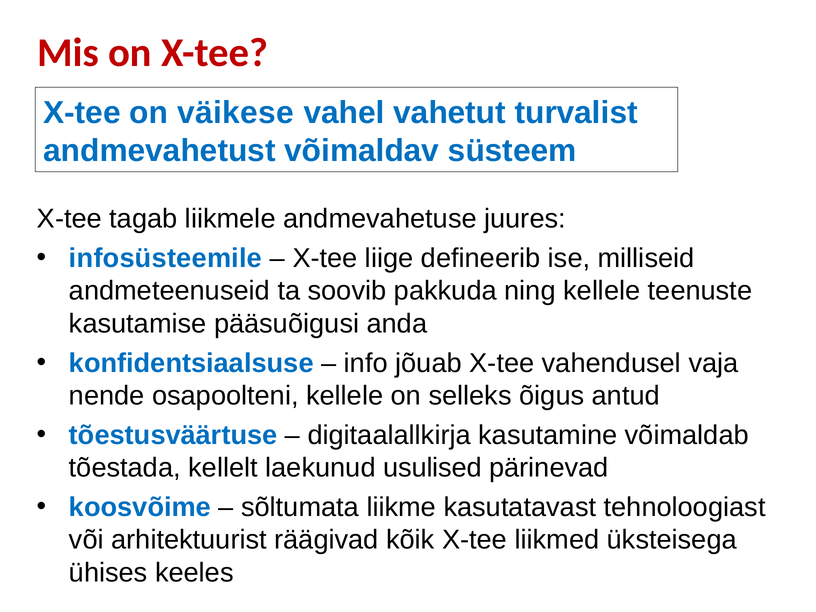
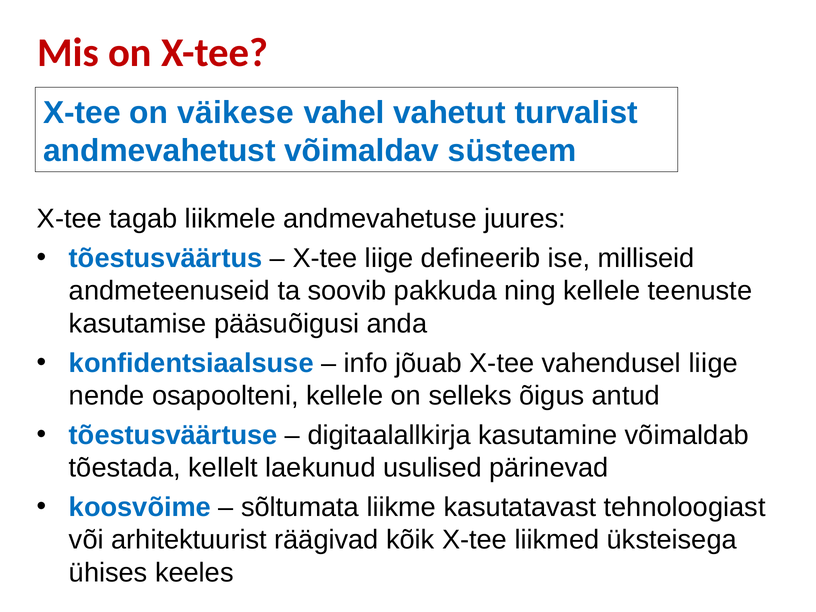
infosüsteemile: infosüsteemile -> tõestusväärtus (166, 258)
vahendusel vaja: vaja -> liige (713, 363)
